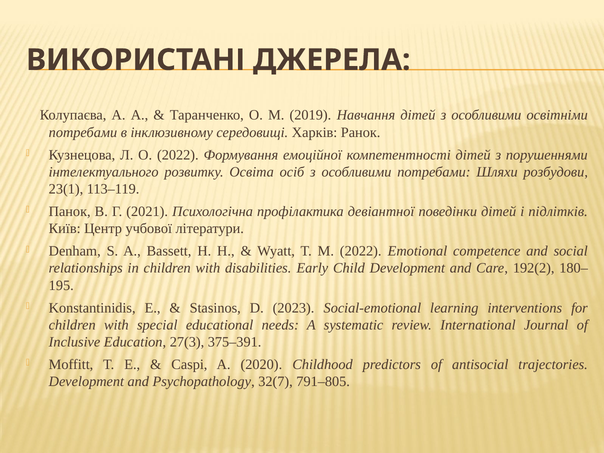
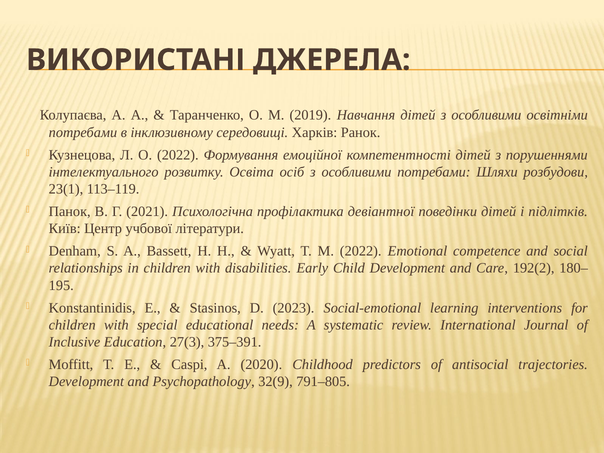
32(7: 32(7 -> 32(9 (276, 382)
